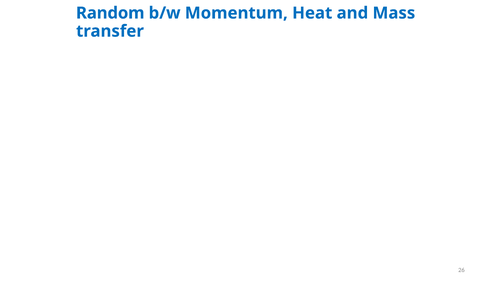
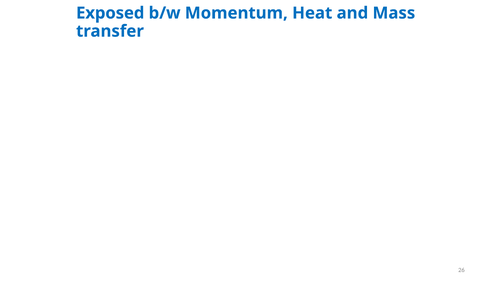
Random: Random -> Exposed (110, 13)
